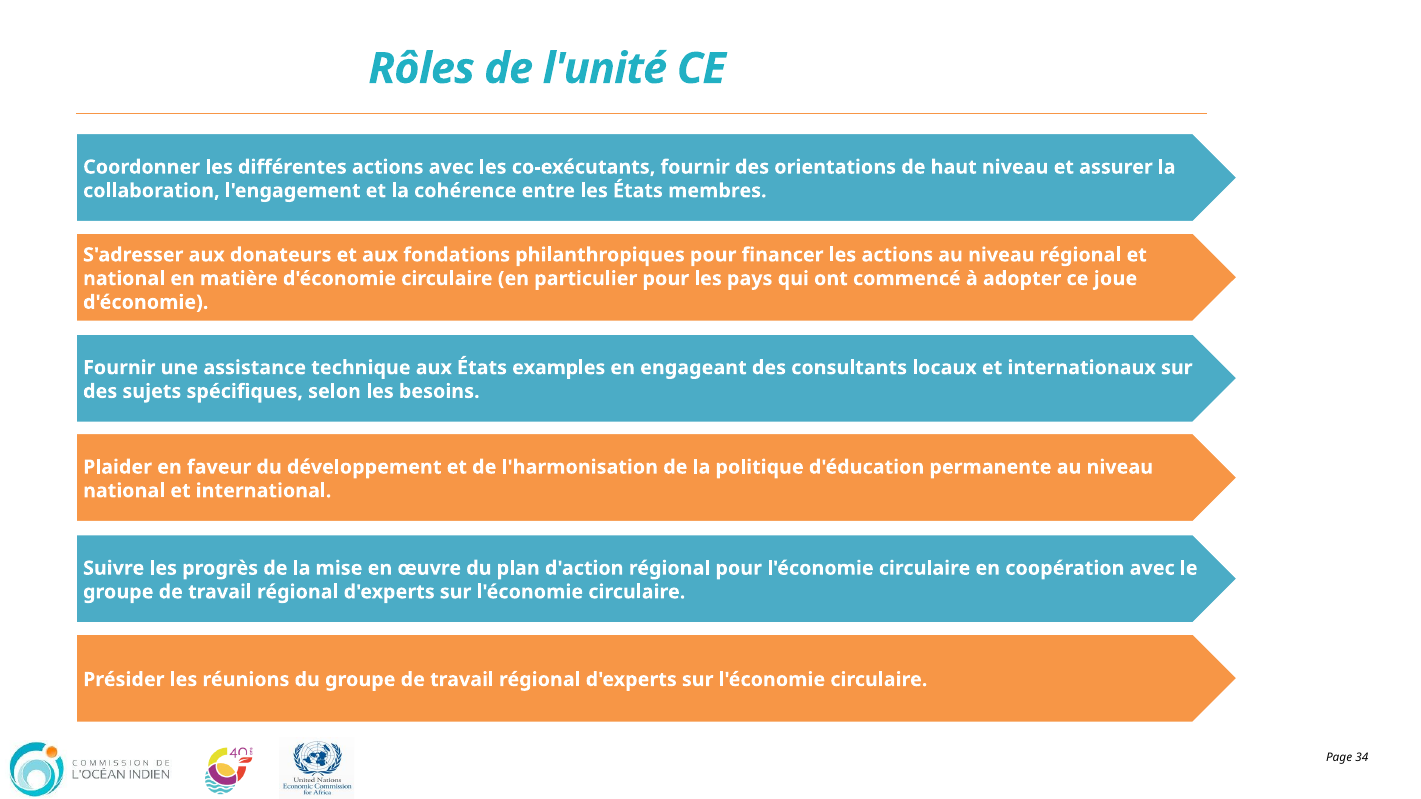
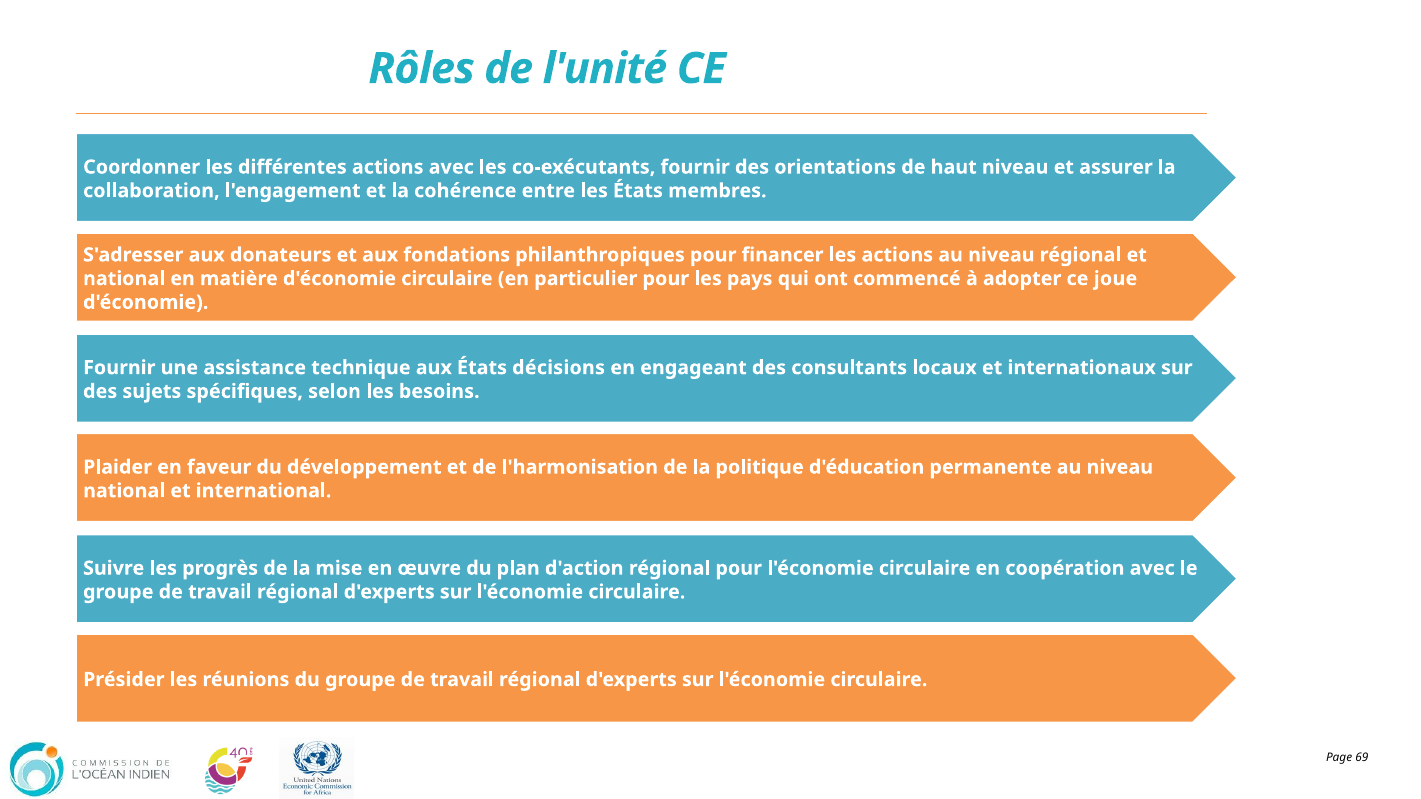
examples: examples -> décisions (559, 368)
34: 34 -> 69 (1362, 758)
